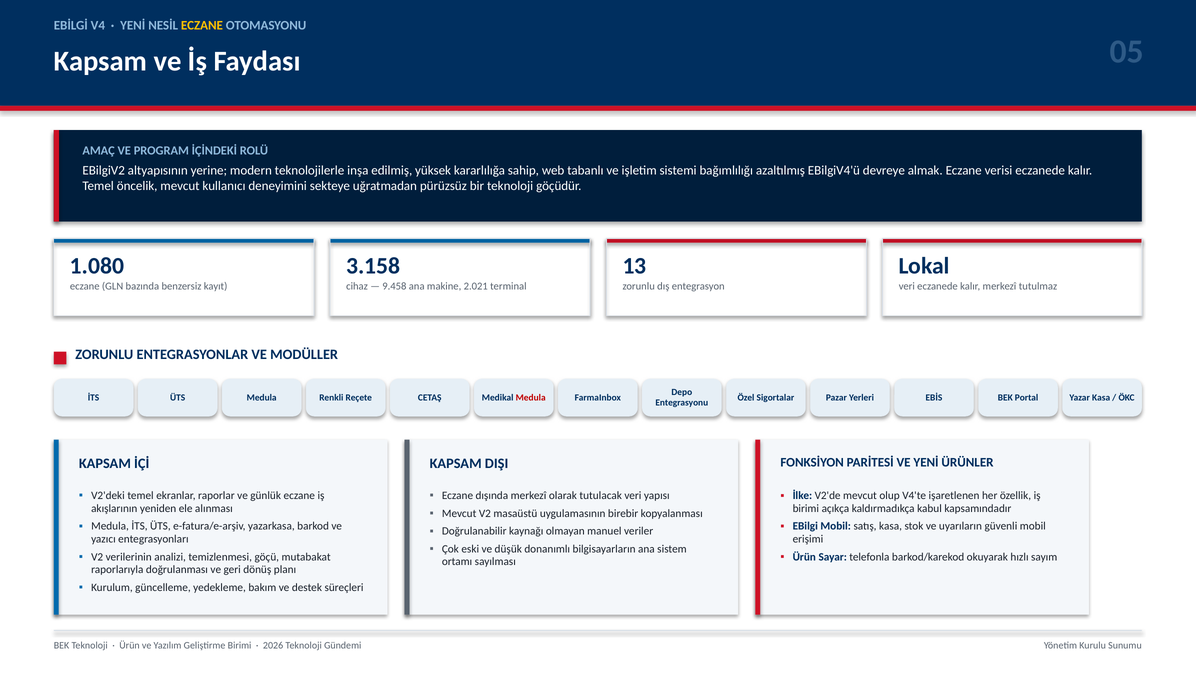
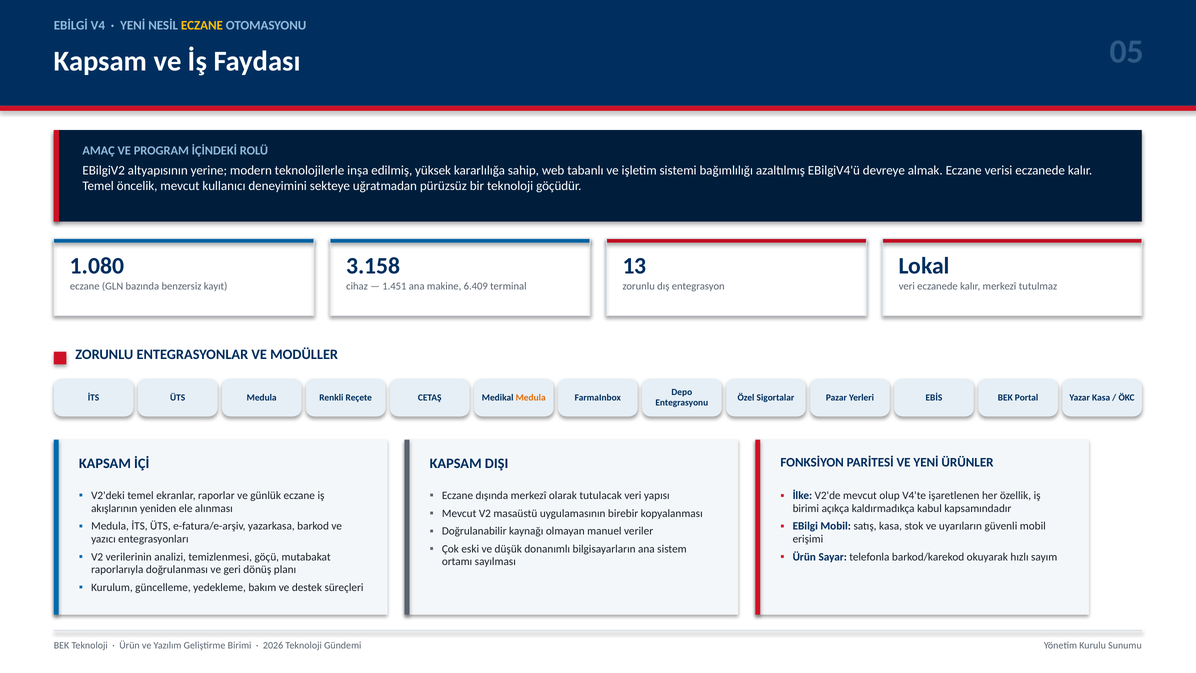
9.458: 9.458 -> 1.451 (394, 286)
2.021: 2.021 -> 6.409 (476, 286)
Medula colour: red -> orange (531, 397)
